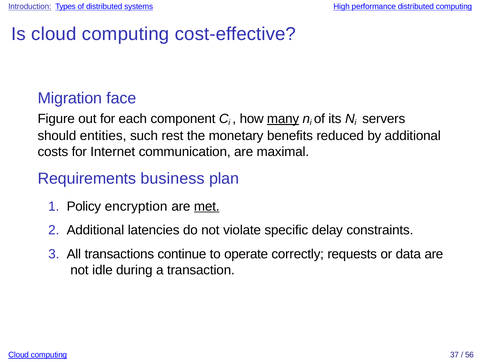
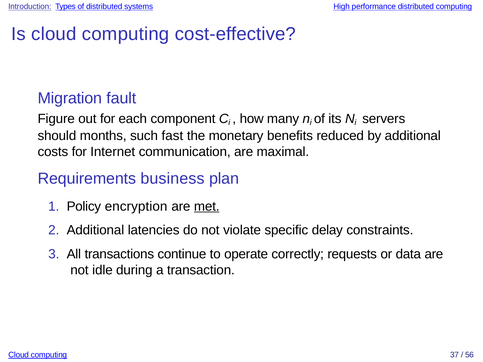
face: face -> fault (121, 98)
many underline: present -> none (283, 119)
entities: entities -> months (103, 136)
rest: rest -> fast (172, 136)
